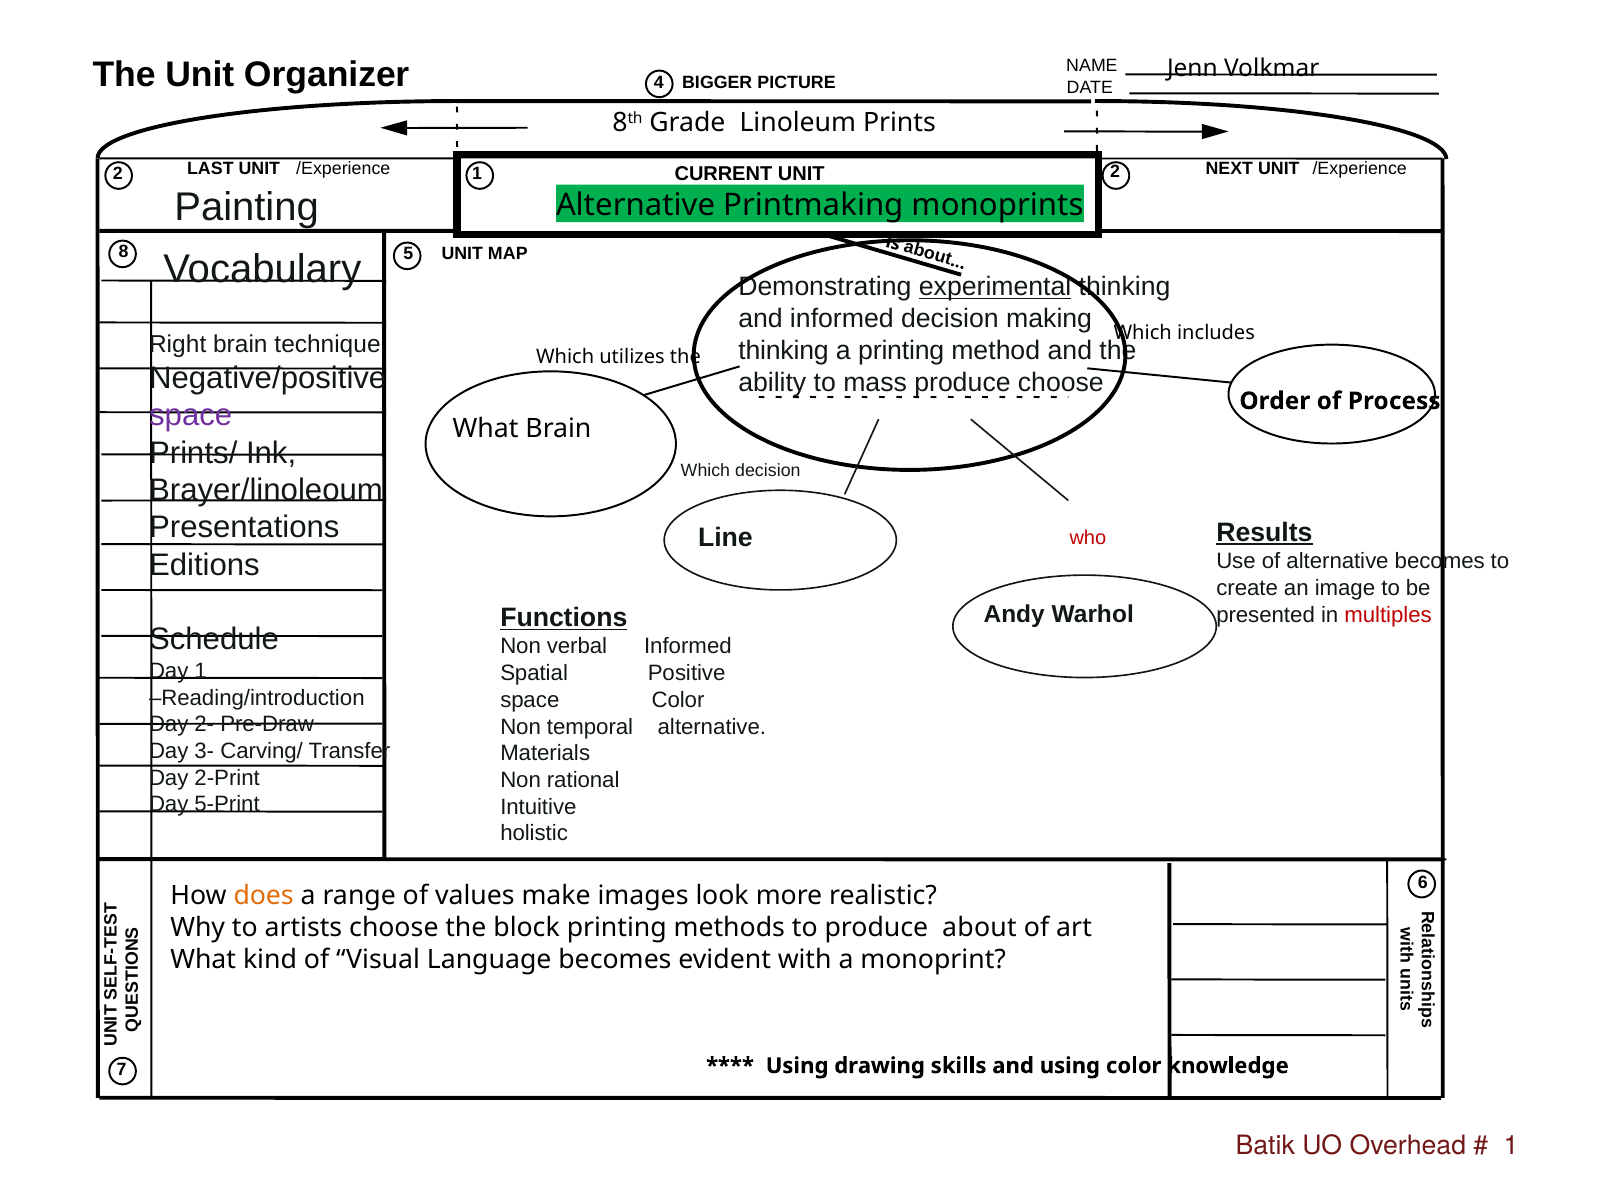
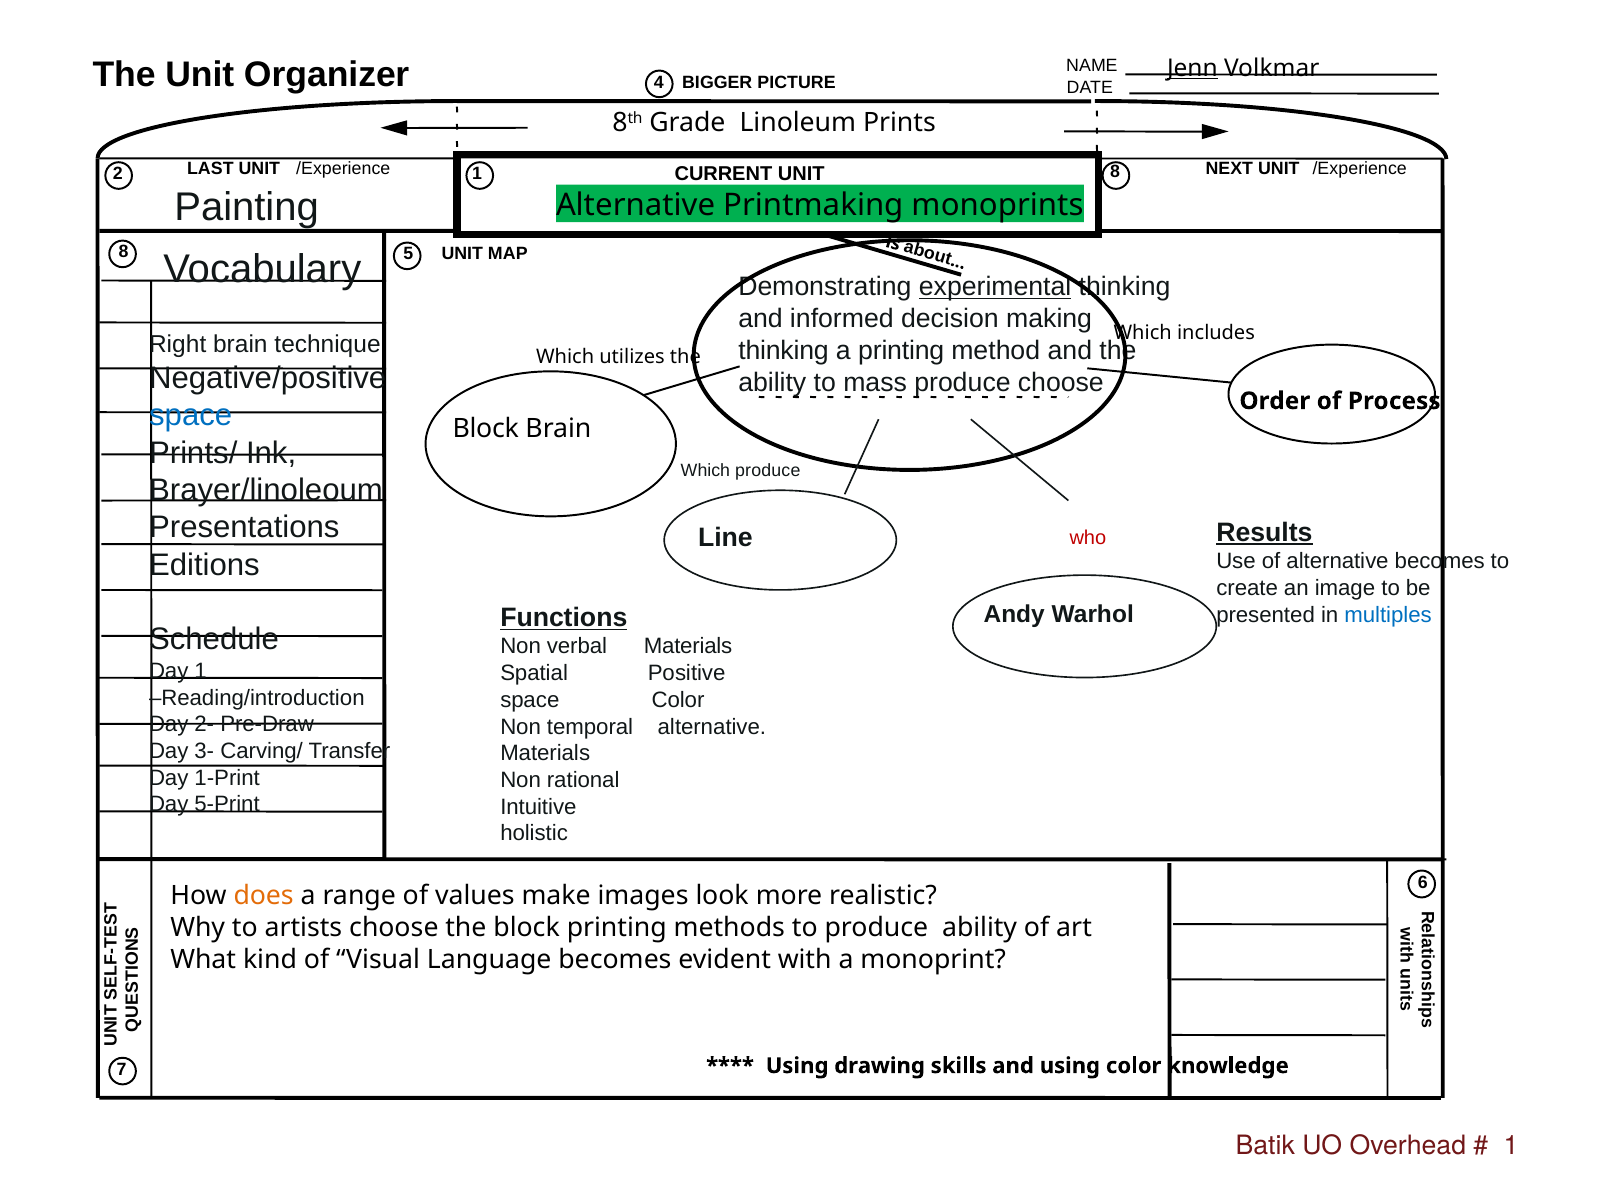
Jenn underline: none -> present (1192, 68)
1 2: 2 -> 8 (1115, 172)
space colour: purple -> blue (191, 416)
What: What -> Block (486, 429)
Which decision: decision -> produce (768, 471)
multiples colour: red -> blue (1388, 615)
verbal Informed: Informed -> Materials (688, 647)
2-Print: 2-Print -> 1-Print (227, 778)
produce about: about -> ability (980, 928)
